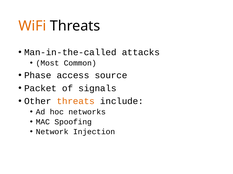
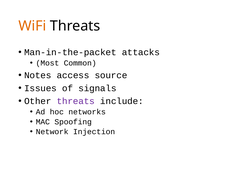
Man-in-the-called: Man-in-the-called -> Man-in-the-packet (70, 53)
Phase: Phase -> Notes (38, 76)
Packet: Packet -> Issues (40, 89)
threats colour: orange -> purple (76, 102)
